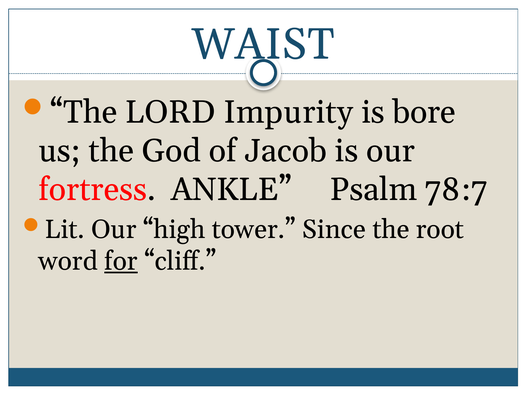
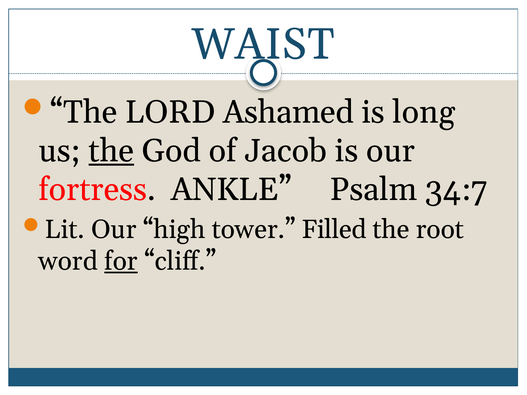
Impurity: Impurity -> Ashamed (288, 112)
bore: bore -> long (424, 112)
the underline: none -> present (111, 151)
78:7: 78:7 -> 34:7 (456, 190)
Since: Since -> Filled (334, 230)
